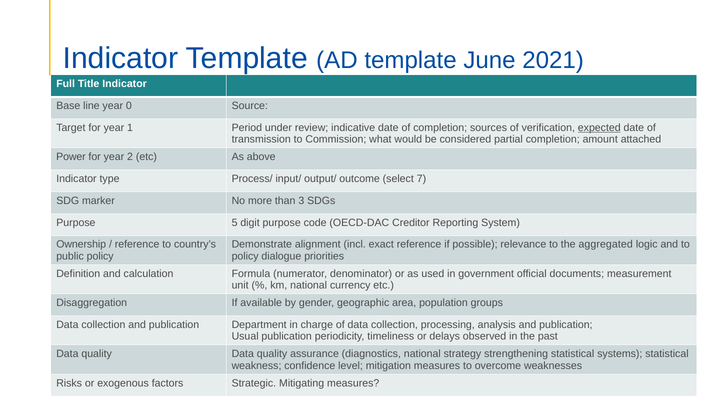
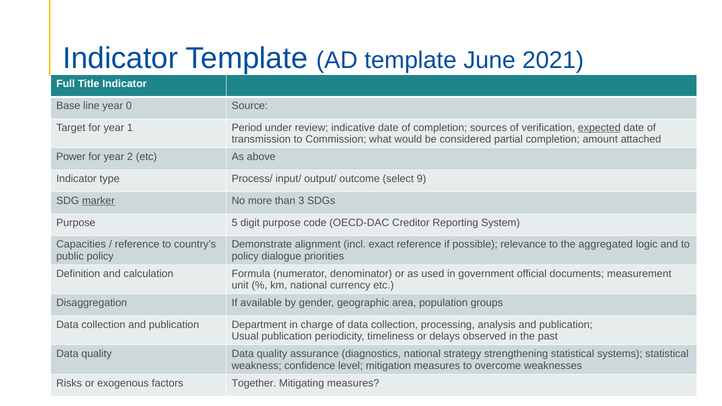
7: 7 -> 9 (421, 179)
marker underline: none -> present (98, 201)
Ownership: Ownership -> Capacities (81, 245)
Strategic: Strategic -> Together (254, 383)
